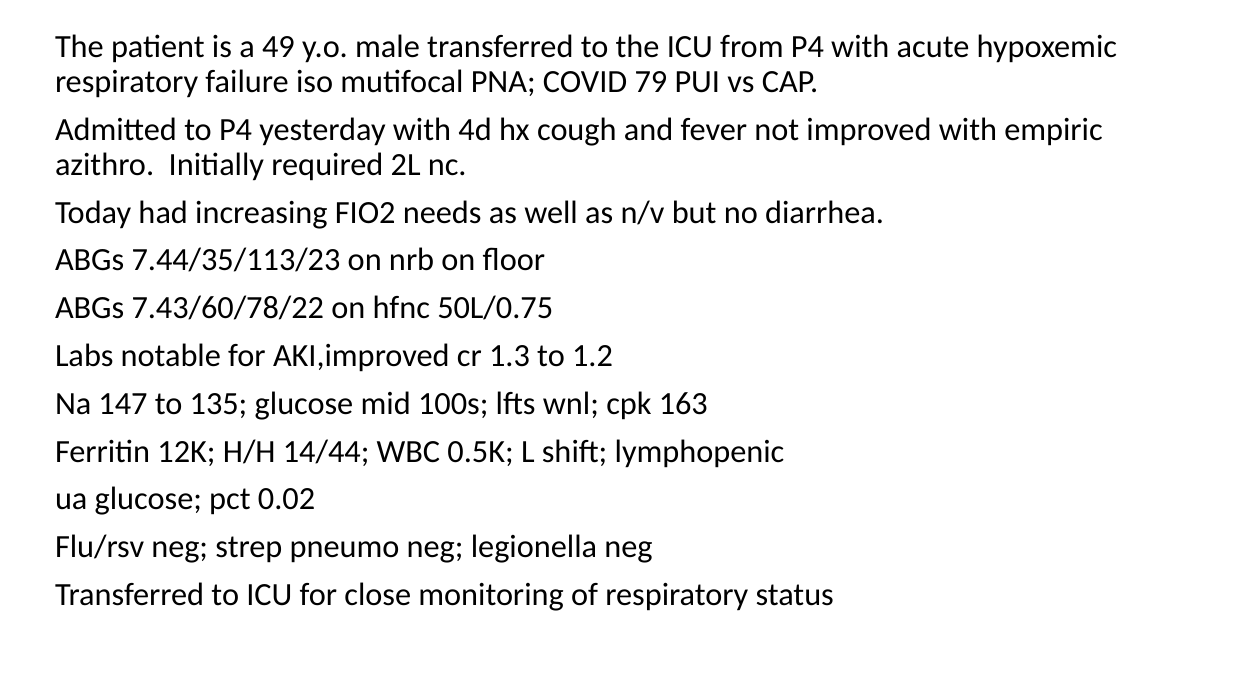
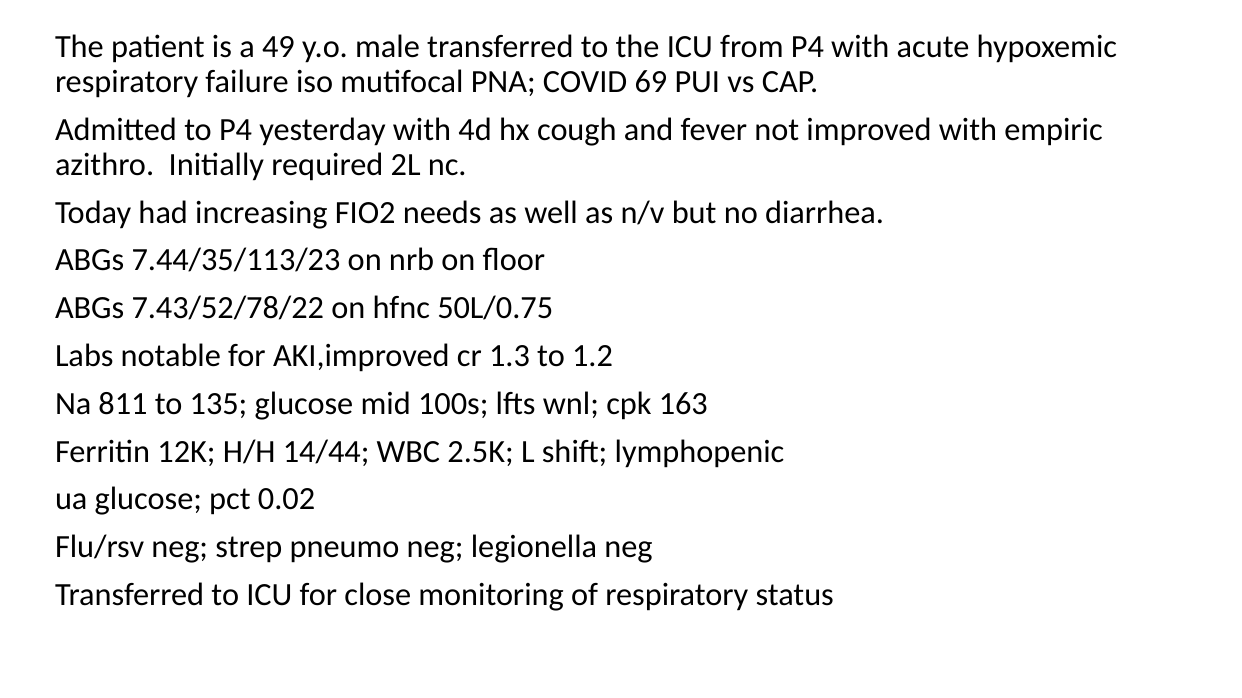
79: 79 -> 69 (651, 82)
7.43/60/78/22: 7.43/60/78/22 -> 7.43/52/78/22 (228, 308)
147: 147 -> 811 (123, 404)
0.5K: 0.5K -> 2.5K (481, 452)
